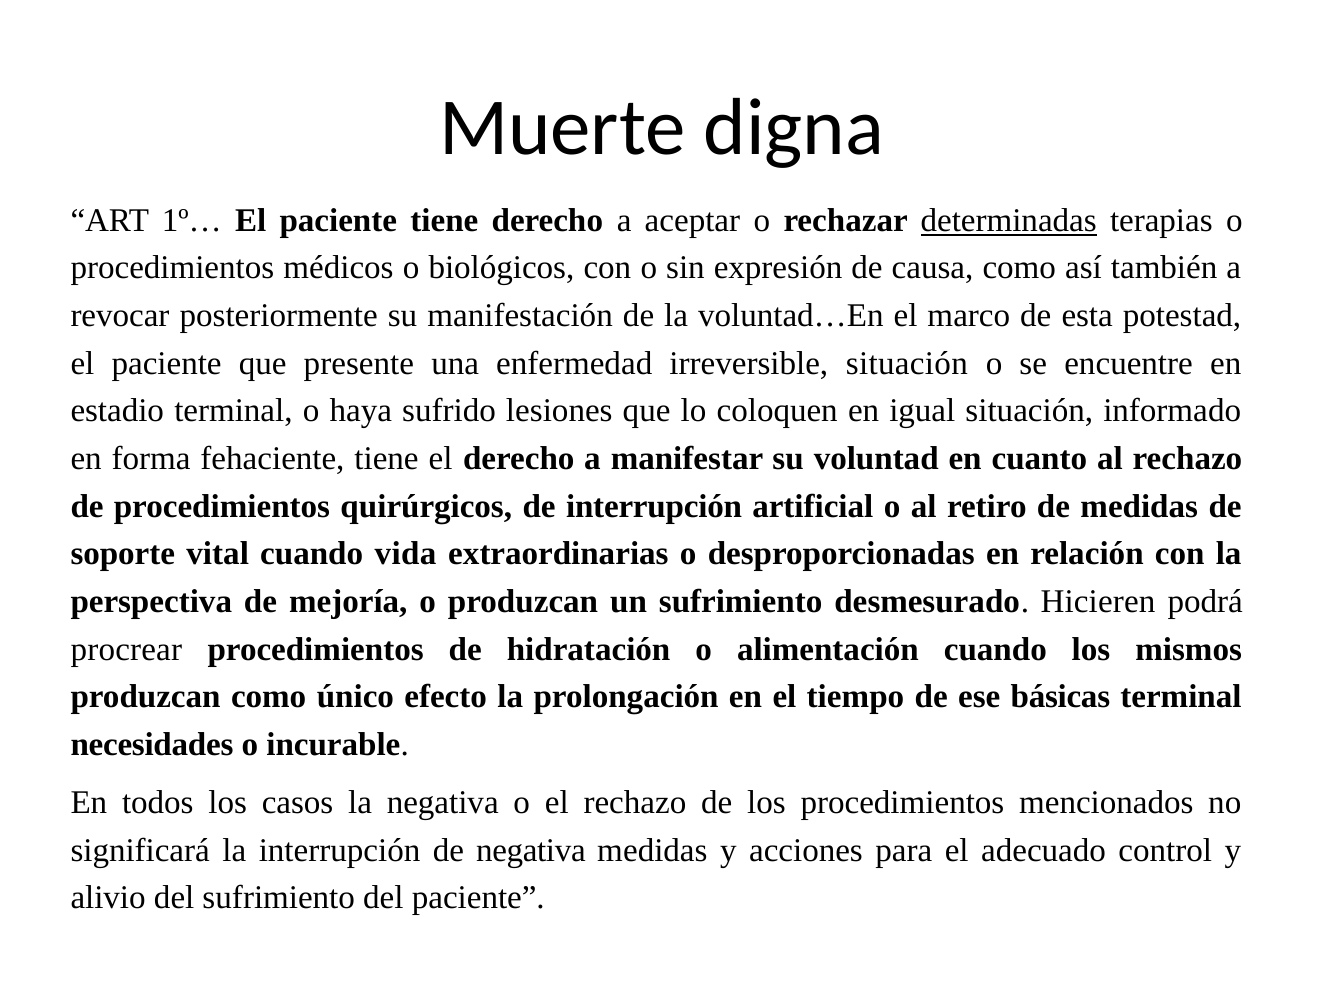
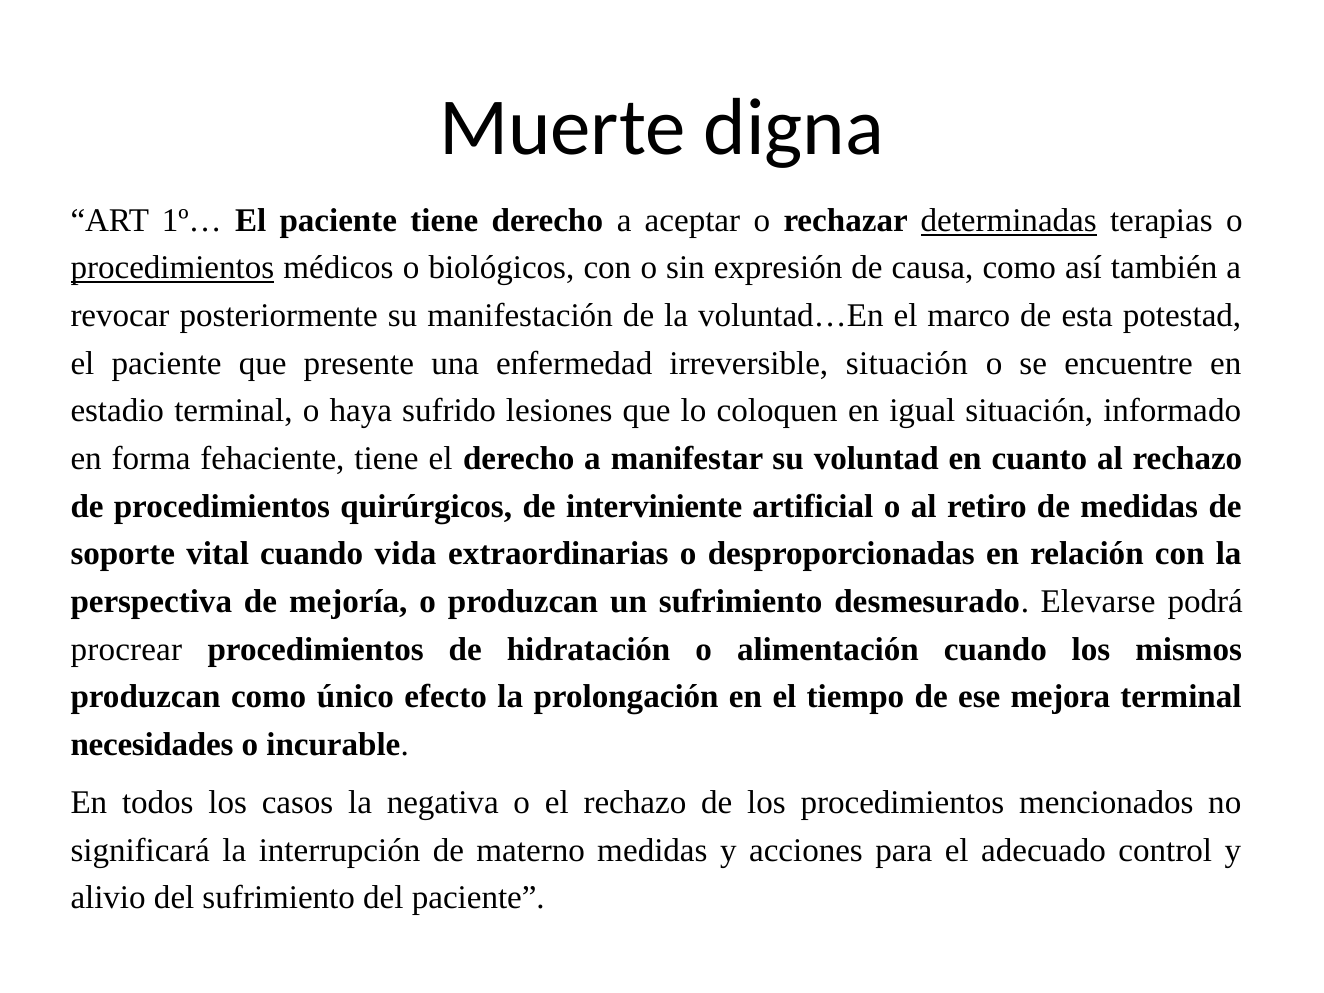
procedimientos underline: none -> present (172, 268)
de interrupción: interrupción -> interviniente (654, 506)
Hicieren: Hicieren -> Elevarse (1098, 602)
básicas: básicas -> mejora (1060, 697)
de negativa: negativa -> materno (531, 850)
